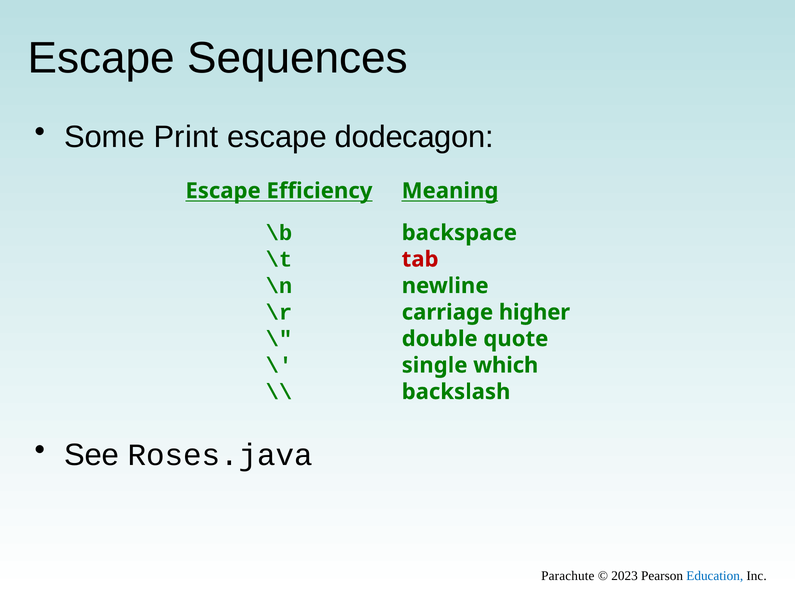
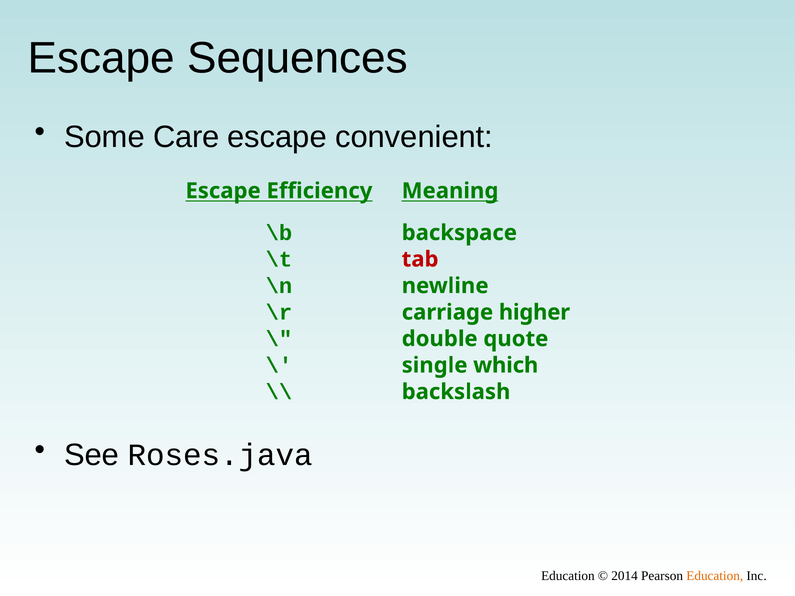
Print: Print -> Care (186, 137)
dodecagon: dodecagon -> convenient (414, 137)
Parachute: Parachute -> Education (568, 576)
2023: 2023 -> 2014 (625, 576)
Education colour: blue -> orange (715, 576)
